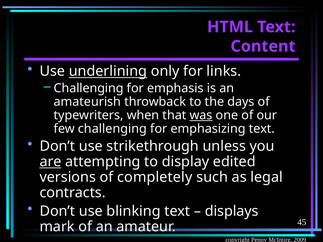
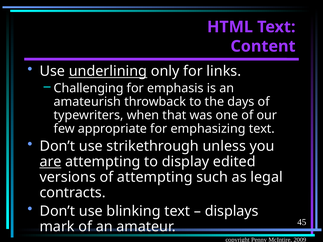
was underline: present -> none (201, 115)
few challenging: challenging -> appropriate (112, 129)
of completely: completely -> attempting (155, 177)
